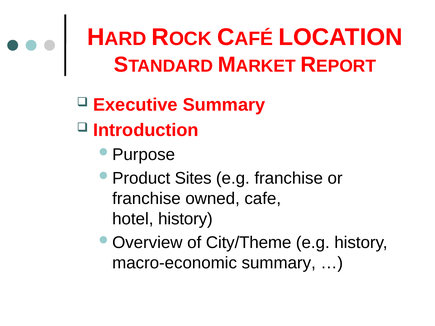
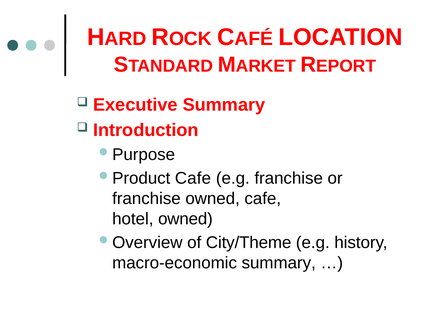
Sites: Sites -> Cafe (193, 178)
hotel history: history -> owned (185, 219)
